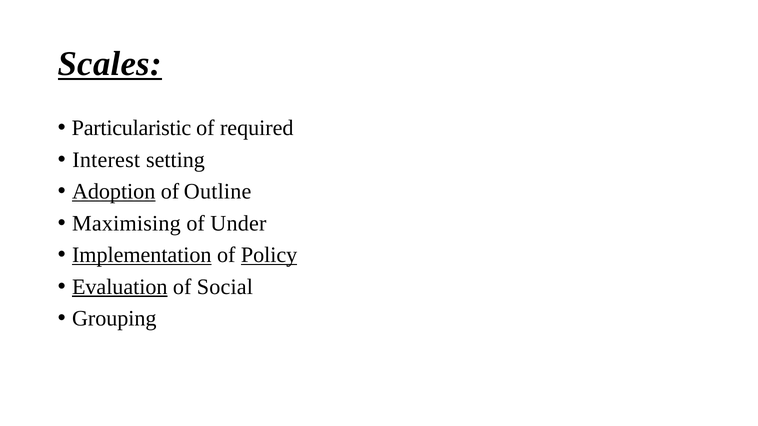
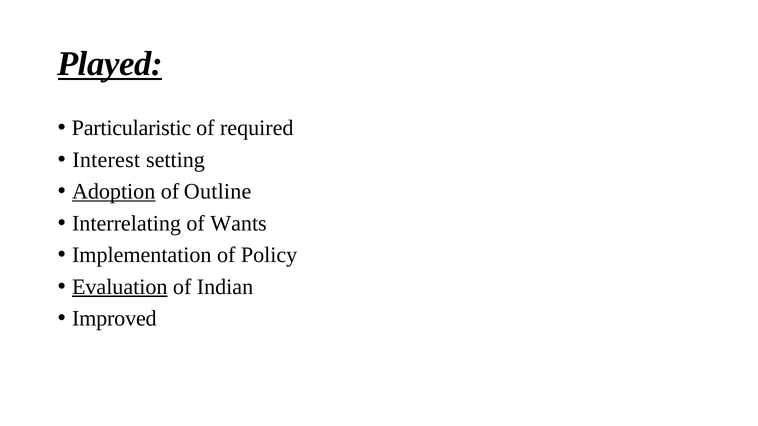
Scales: Scales -> Played (110, 64)
Maximising: Maximising -> Interrelating (127, 224)
Under: Under -> Wants (239, 224)
Implementation underline: present -> none (142, 255)
Policy underline: present -> none (269, 255)
Social: Social -> Indian (225, 287)
Grouping: Grouping -> Improved (114, 319)
